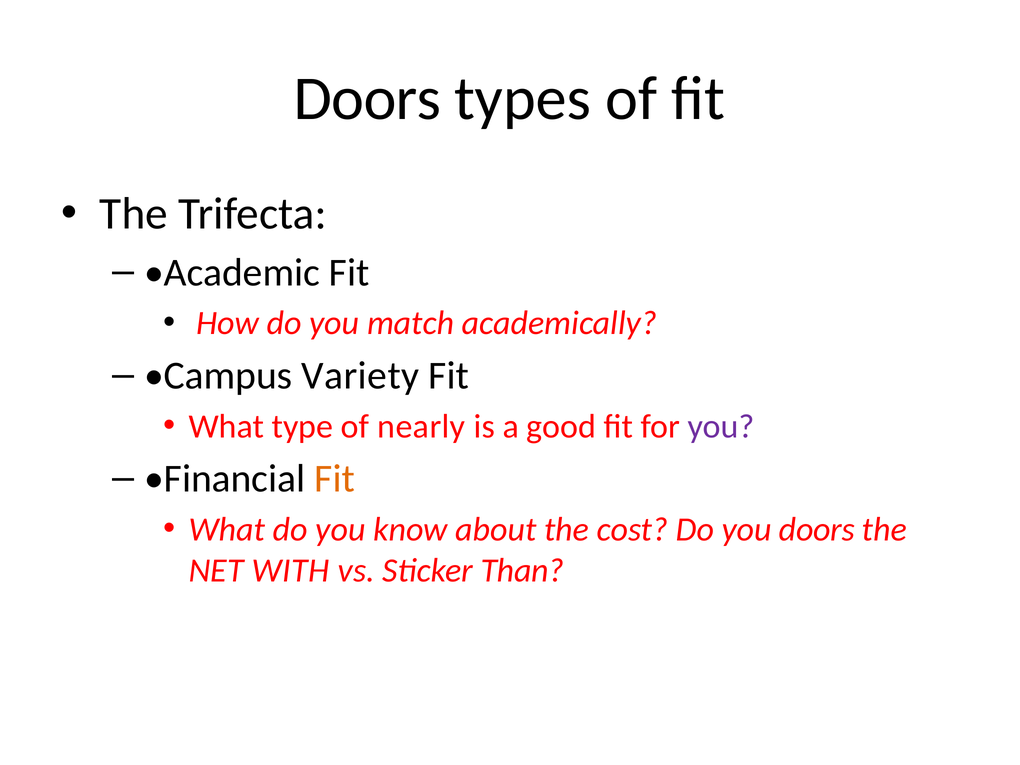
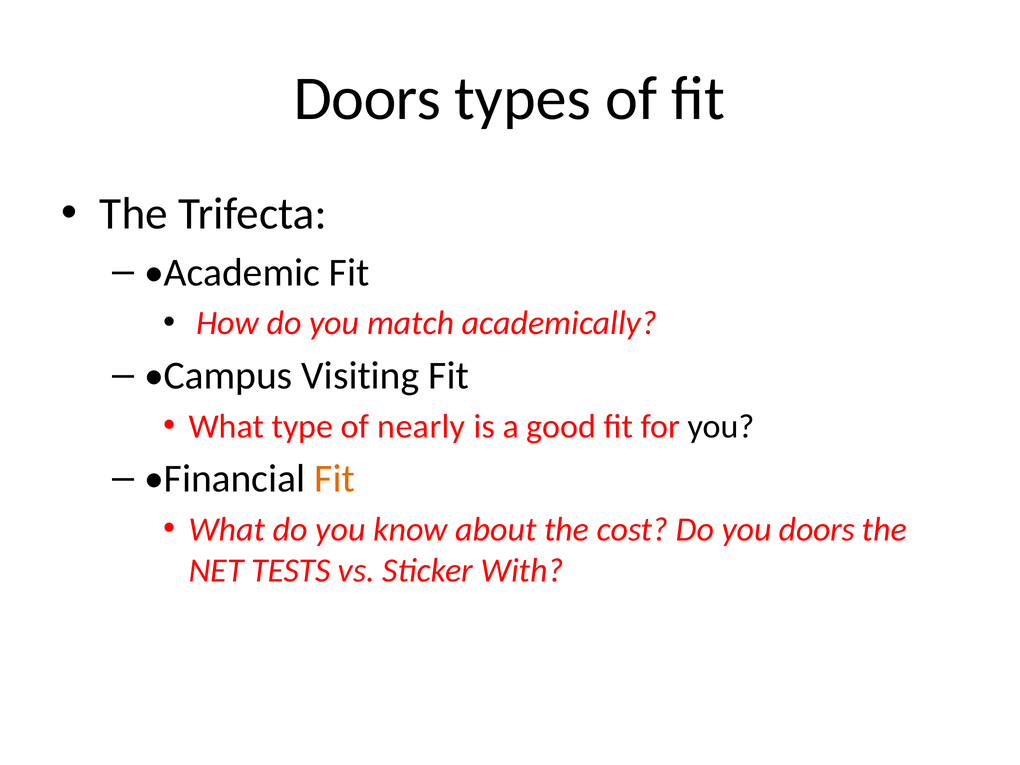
Variety: Variety -> Visiting (360, 376)
you colour: purple -> black (721, 426)
WITH: WITH -> TESTS (291, 570)
Than: Than -> With (522, 570)
